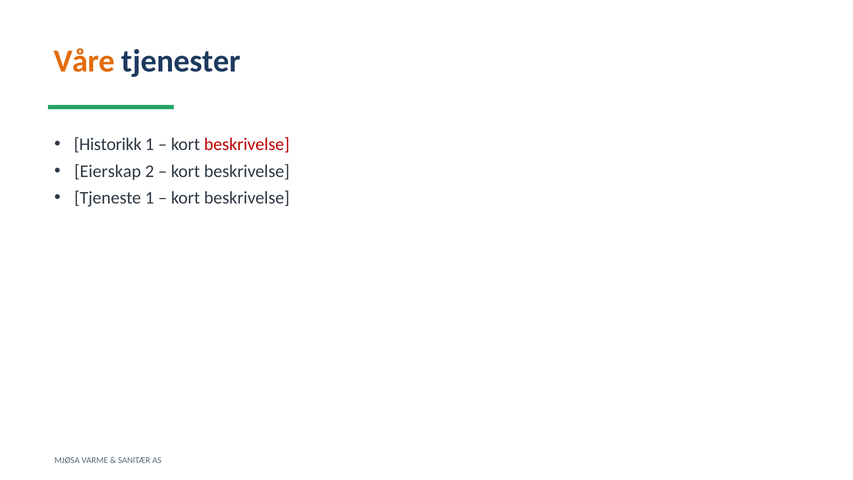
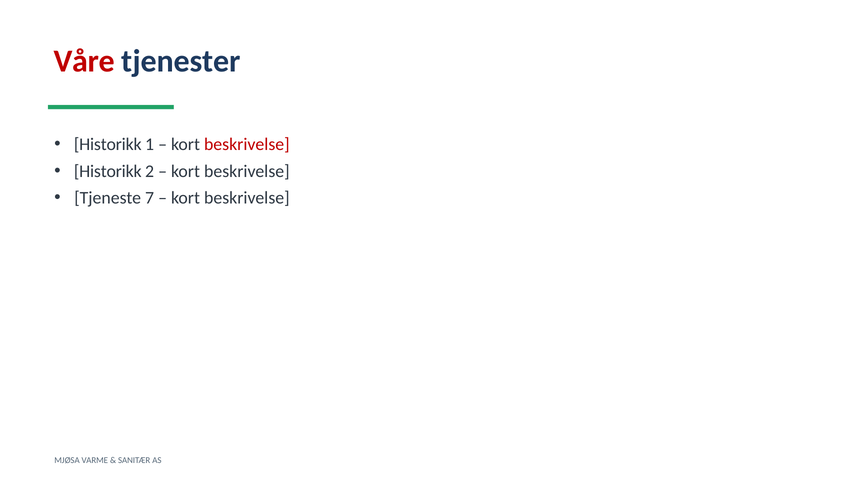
Våre colour: orange -> red (84, 61)
Eierskap: Eierskap -> Historikk (108, 171)
Tjeneste 1: 1 -> 7 (150, 198)
